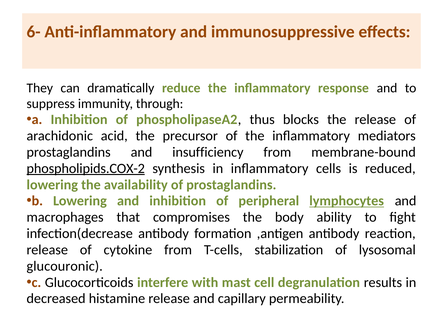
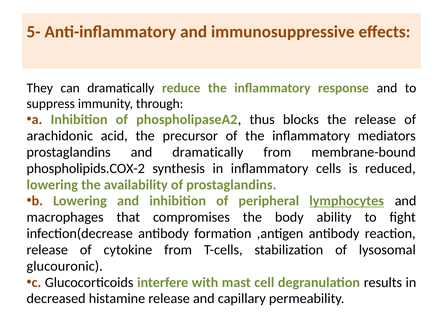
6-: 6- -> 5- (34, 32)
and insufficiency: insufficiency -> dramatically (208, 152)
phospholipids.COX-2 underline: present -> none (86, 169)
